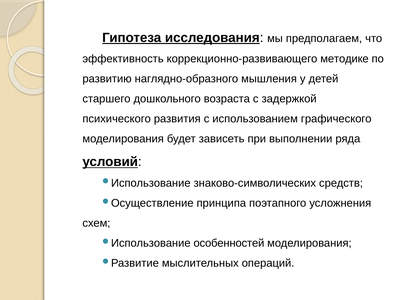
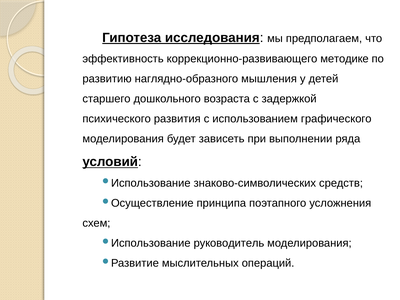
особенностей: особенностей -> руководитель (229, 243)
